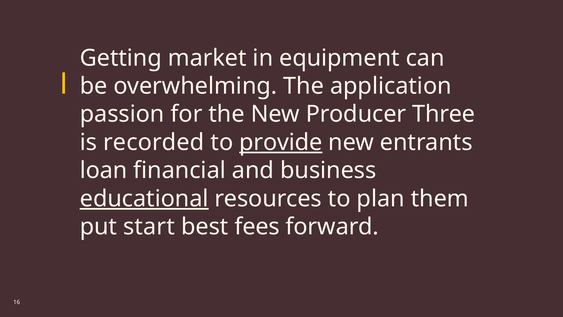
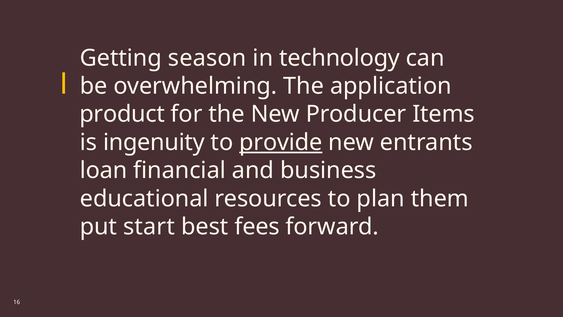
market: market -> season (207, 58)
equipment: equipment -> technology (340, 58)
passion: passion -> product (122, 114)
Three: Three -> Items (444, 114)
recorded: recorded -> ingenuity (154, 142)
educational underline: present -> none (144, 199)
